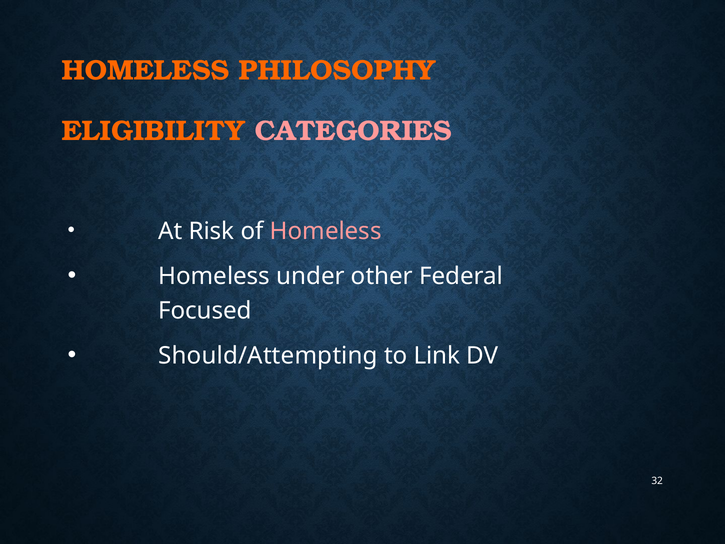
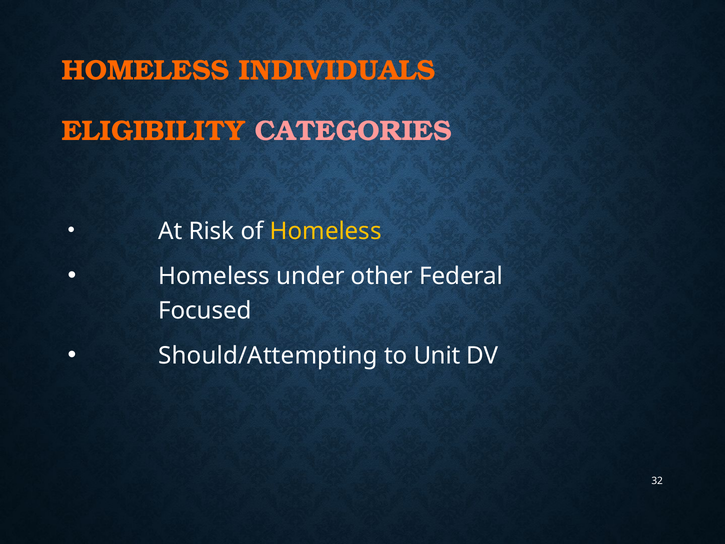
PHILOSOPHY: PHILOSOPHY -> INDIVIDUALS (337, 70)
Homeless colour: pink -> yellow (326, 231)
Link: Link -> Unit (437, 356)
